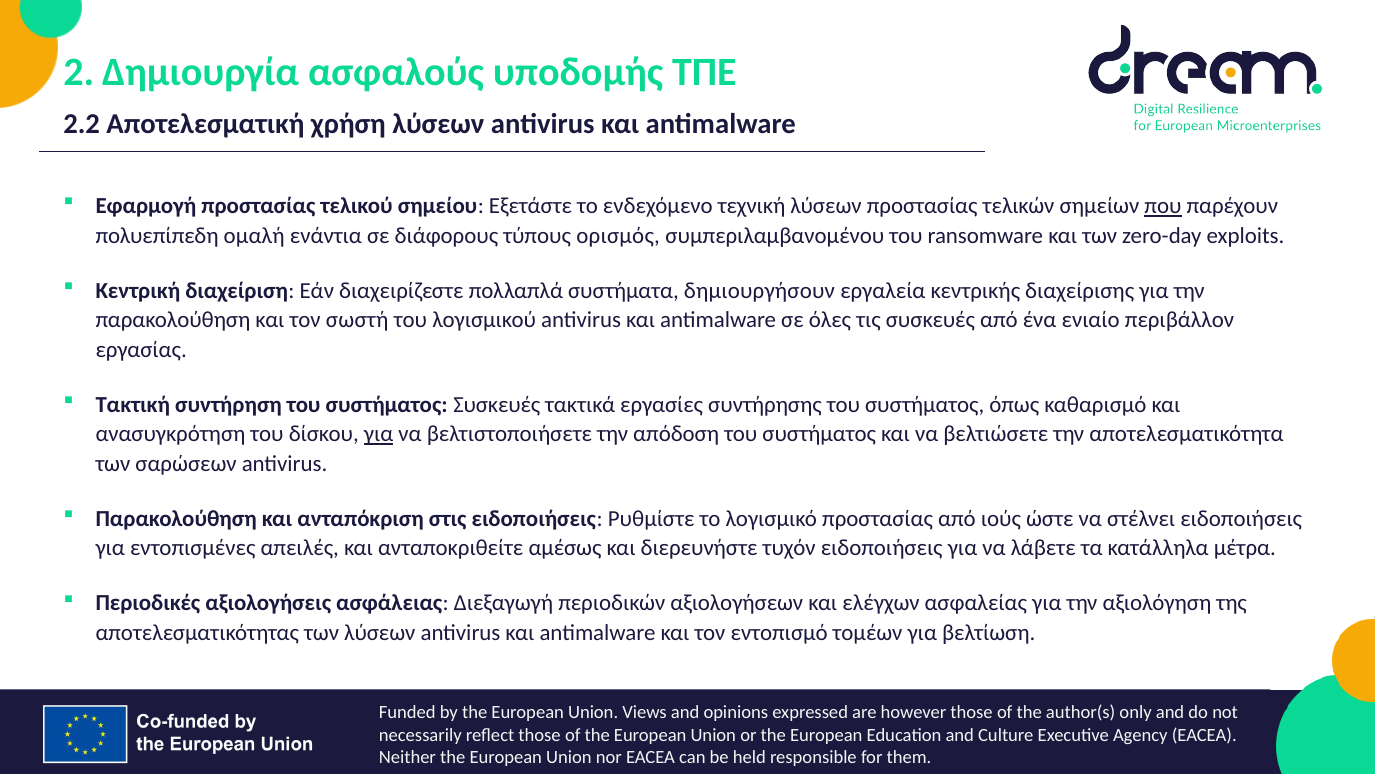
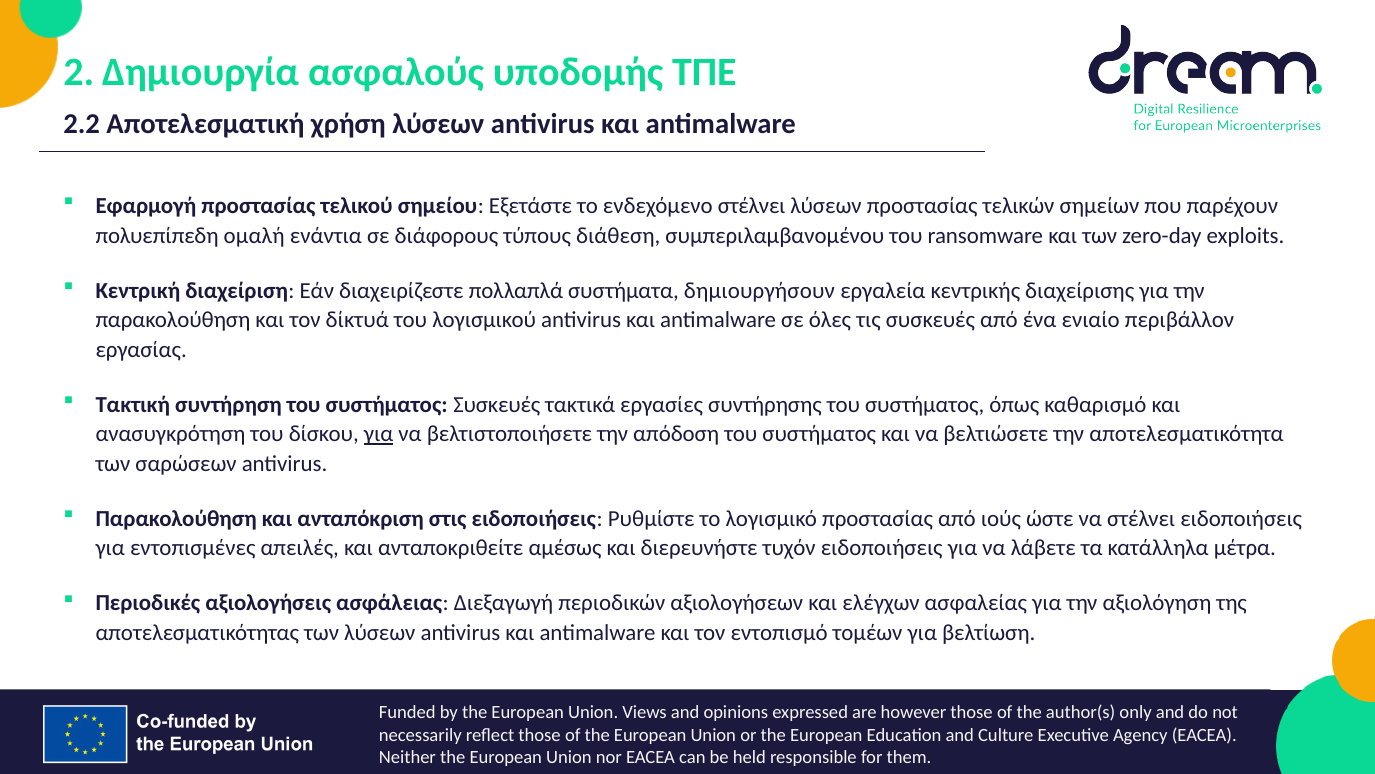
ενδεχόμενο τεχνική: τεχνική -> στέλνει (752, 206)
που underline: present -> none (1163, 206)
ορισμός: ορισμός -> διάθεση (618, 235)
σωστή: σωστή -> δίκτυά (357, 320)
